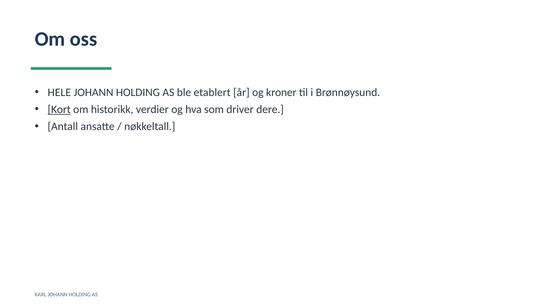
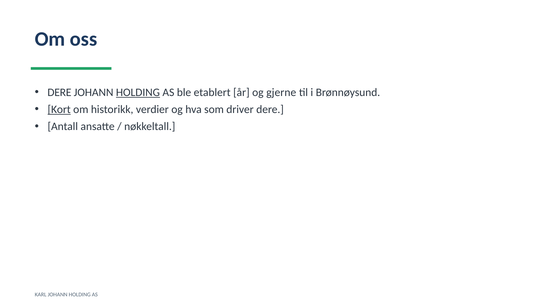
HELE: HELE -> DERE (59, 93)
HOLDING underline: none -> present (138, 93)
kroner: kroner -> gjerne (281, 93)
